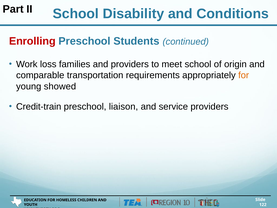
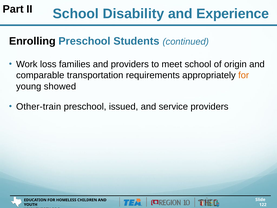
Conditions: Conditions -> Experience (233, 14)
Enrolling colour: red -> black (32, 41)
Credit-train: Credit-train -> Other-train (39, 107)
liaison: liaison -> issued (124, 107)
